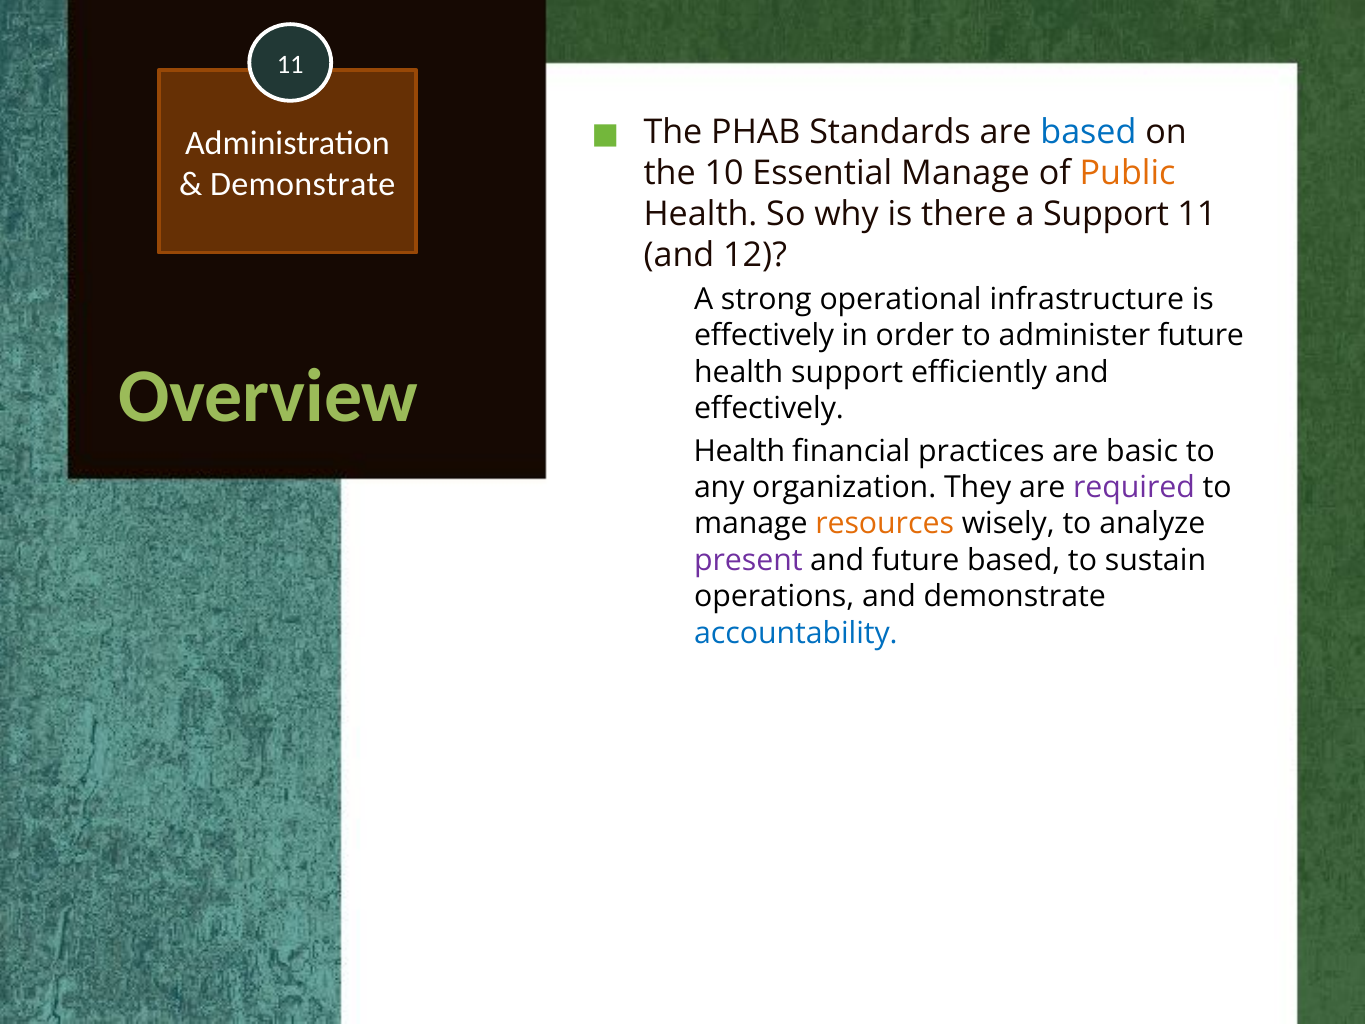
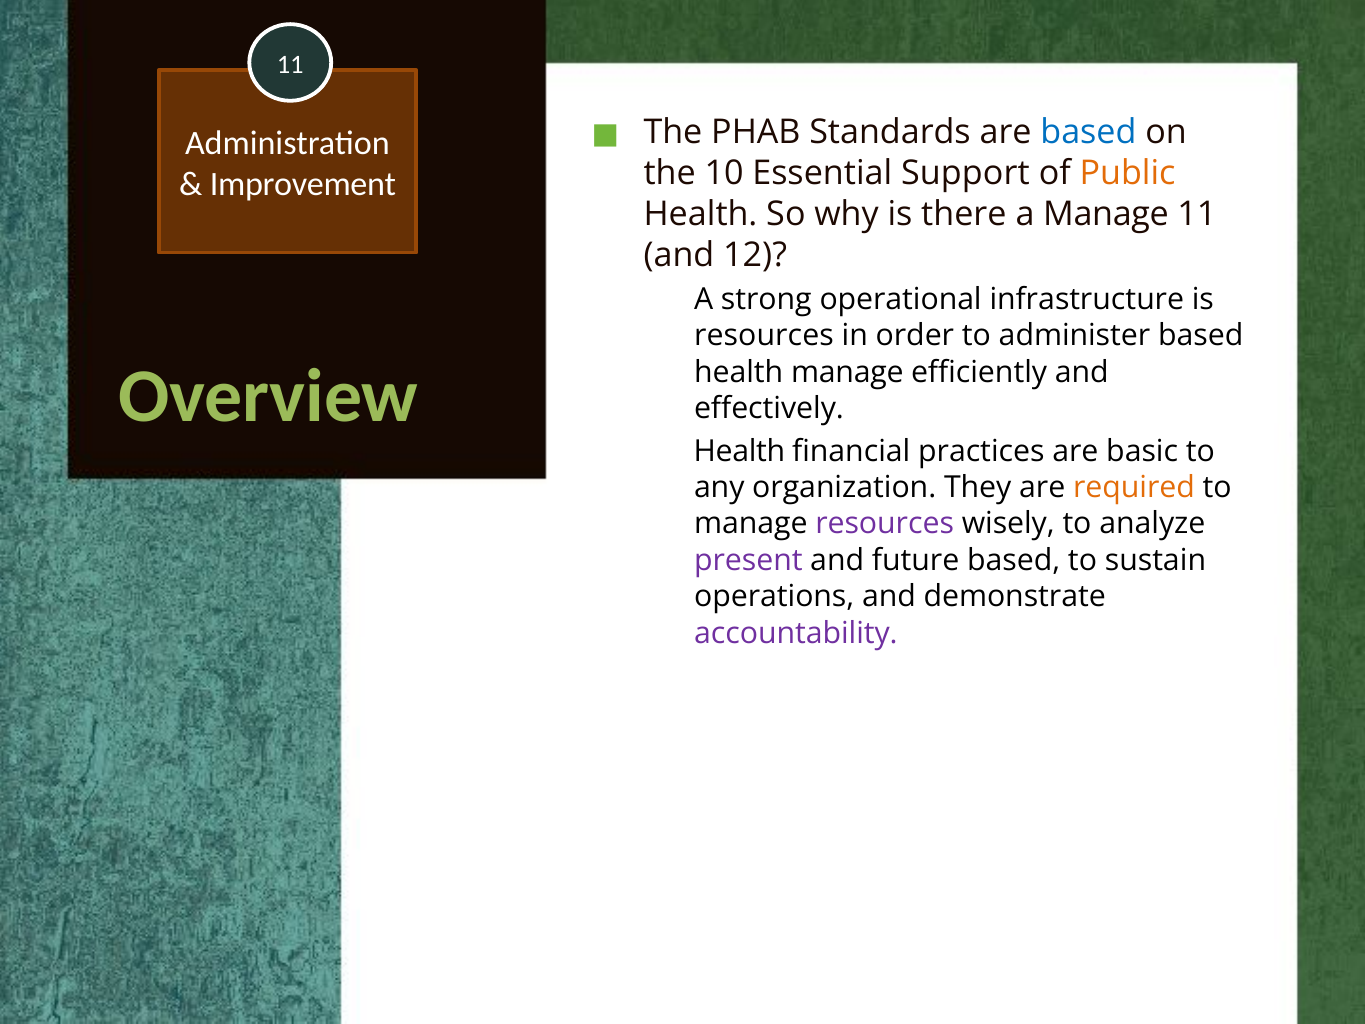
Essential Manage: Manage -> Support (965, 173)
Demonstrate: Demonstrate -> Improvement (303, 184)
a Support: Support -> Manage (1106, 214)
effectively: effectively -> resources (764, 336)
administer future: future -> based (1201, 336)
health support: support -> manage (847, 372)
required colour: purple -> orange (1134, 487)
resources colour: orange -> purple (885, 524)
accountability colour: blue -> purple (796, 633)
